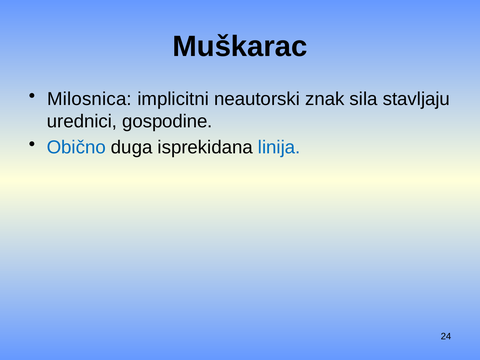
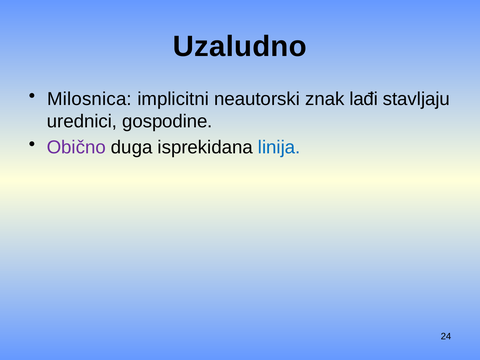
Muškarac: Muškarac -> Uzaludno (240, 46)
sila: sila -> lađi (364, 99)
Obično colour: blue -> purple (76, 147)
